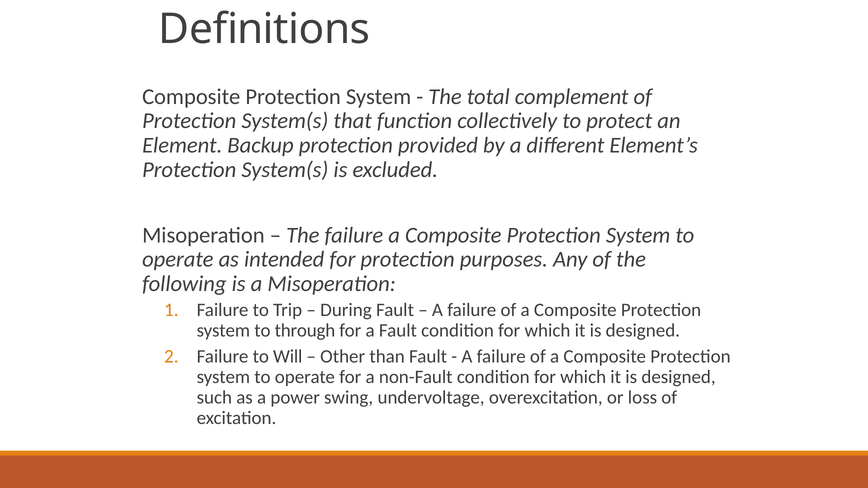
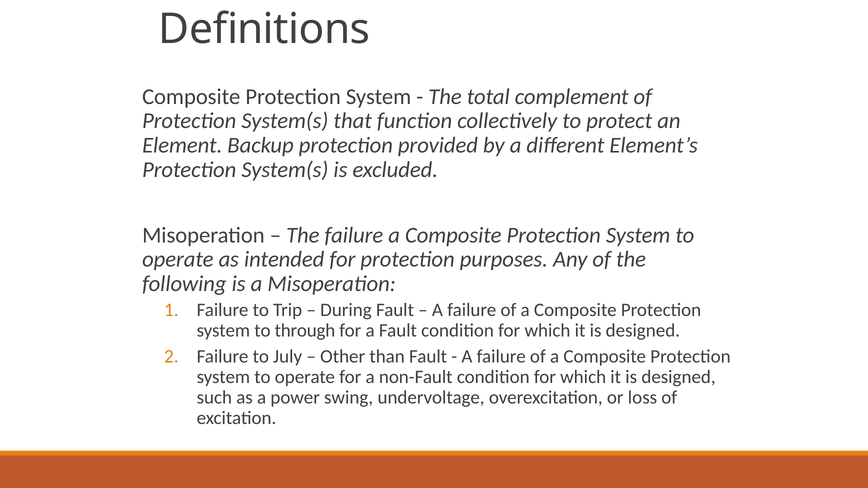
Will: Will -> July (288, 357)
